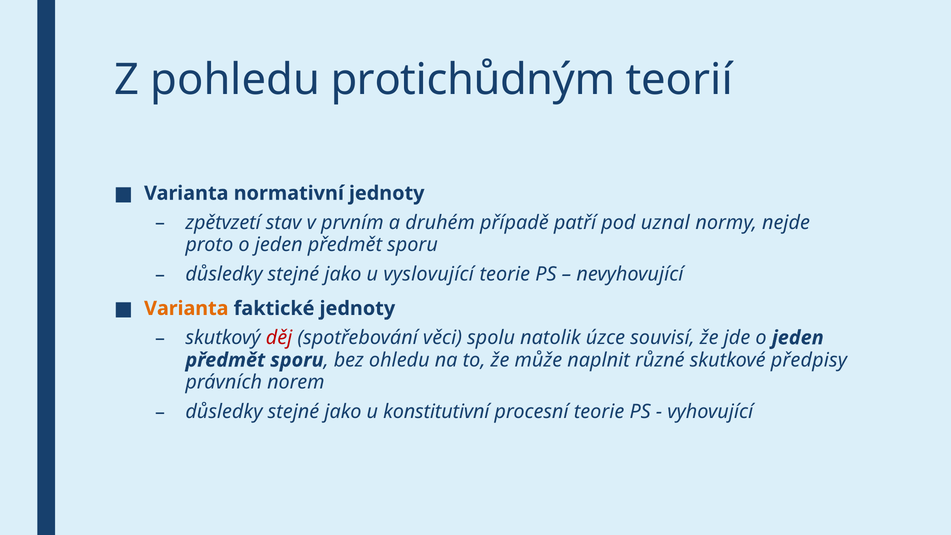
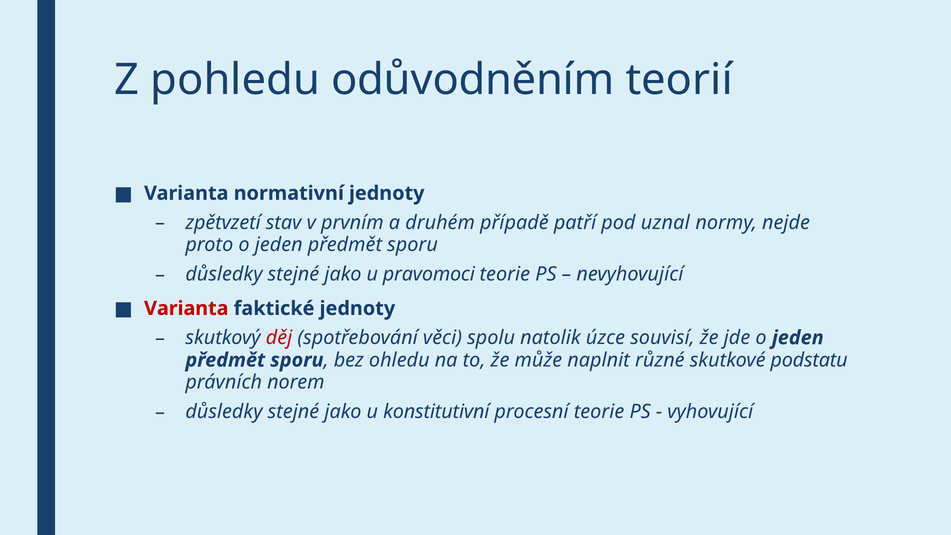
protichůdným: protichůdným -> odůvodněním (473, 80)
vyslovující: vyslovující -> pravomoci (429, 274)
Varianta colour: orange -> red (186, 308)
předpisy: předpisy -> podstatu (809, 360)
